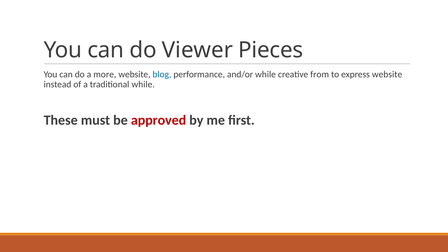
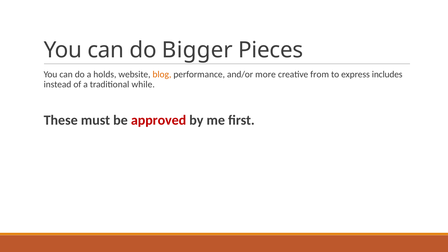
Viewer: Viewer -> Bigger (197, 50)
more: more -> holds (105, 74)
blog colour: blue -> orange (162, 74)
and/or while: while -> more (265, 74)
express website: website -> includes (387, 74)
